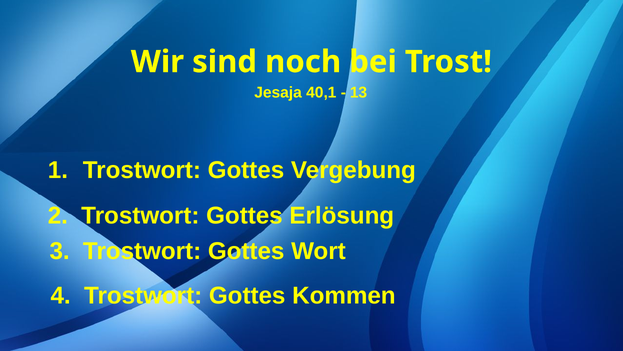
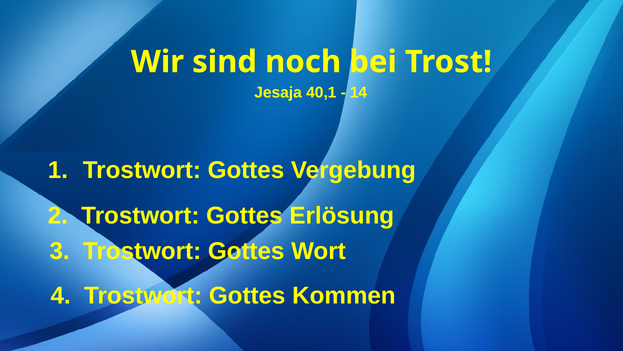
13: 13 -> 14 (359, 92)
